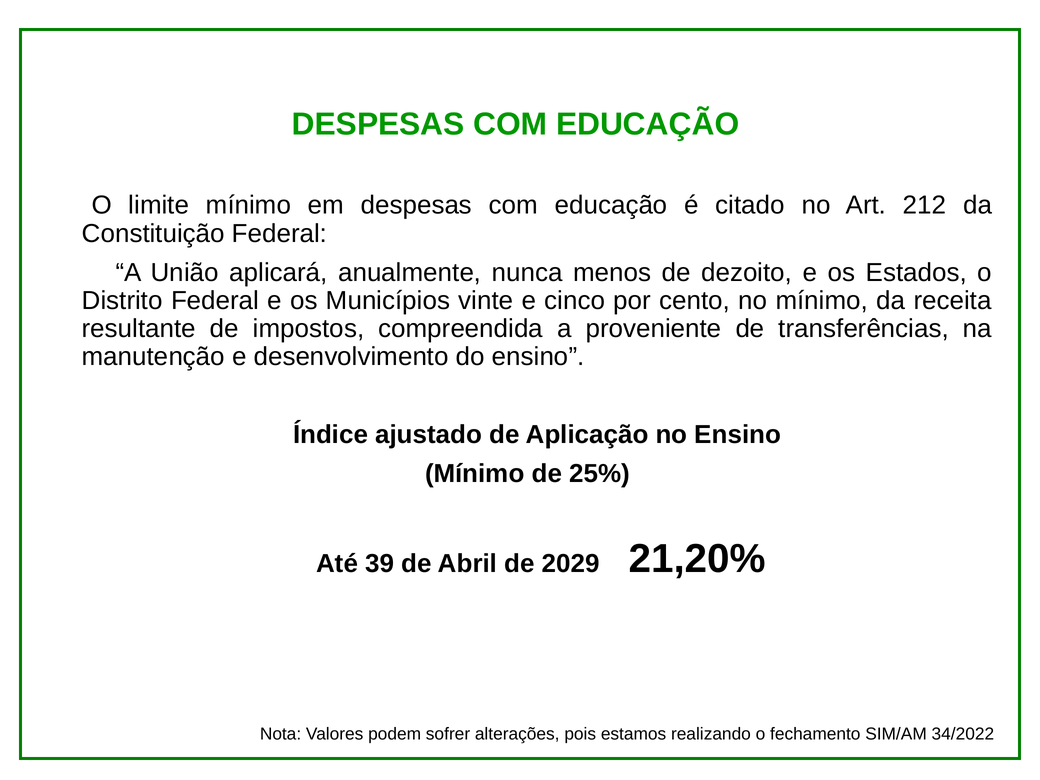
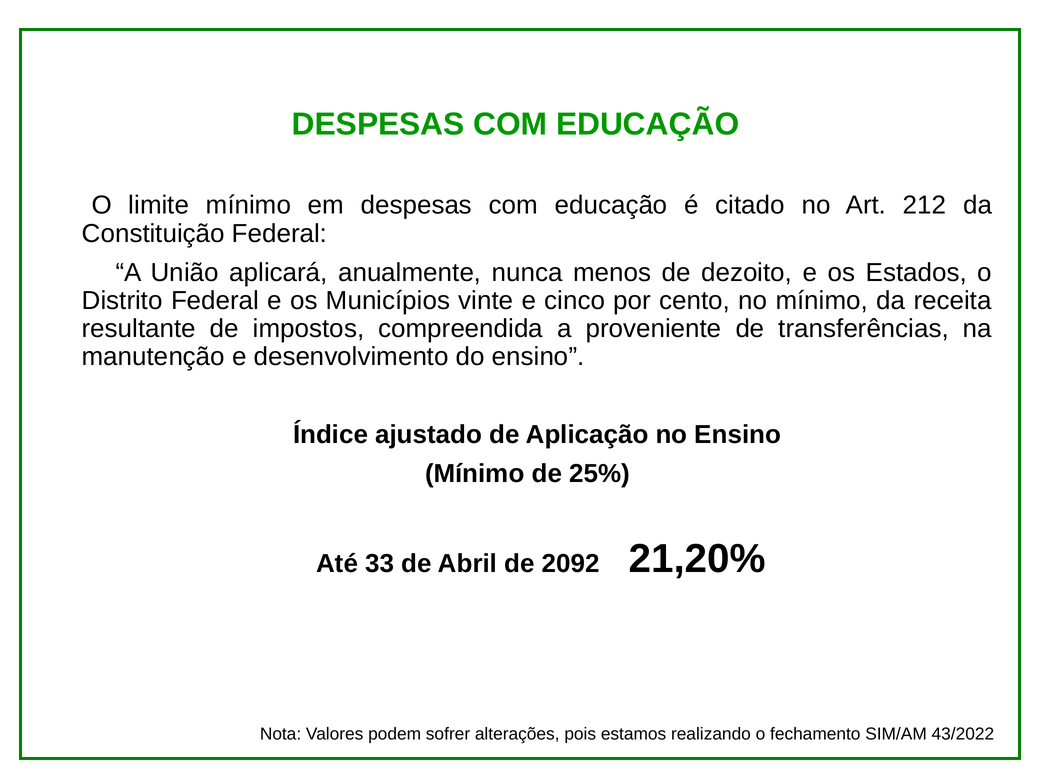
39: 39 -> 33 (380, 564)
2029: 2029 -> 2092 (571, 564)
34/2022: 34/2022 -> 43/2022 (963, 734)
